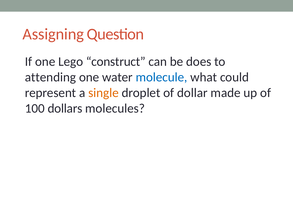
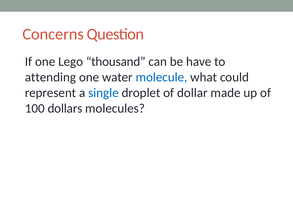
Assigning: Assigning -> Concerns (53, 34)
construct: construct -> thousand (116, 61)
does: does -> have (199, 61)
single colour: orange -> blue (104, 93)
